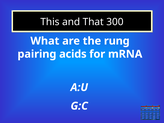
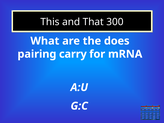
rung: rung -> does (117, 41)
acids: acids -> carry (73, 54)
